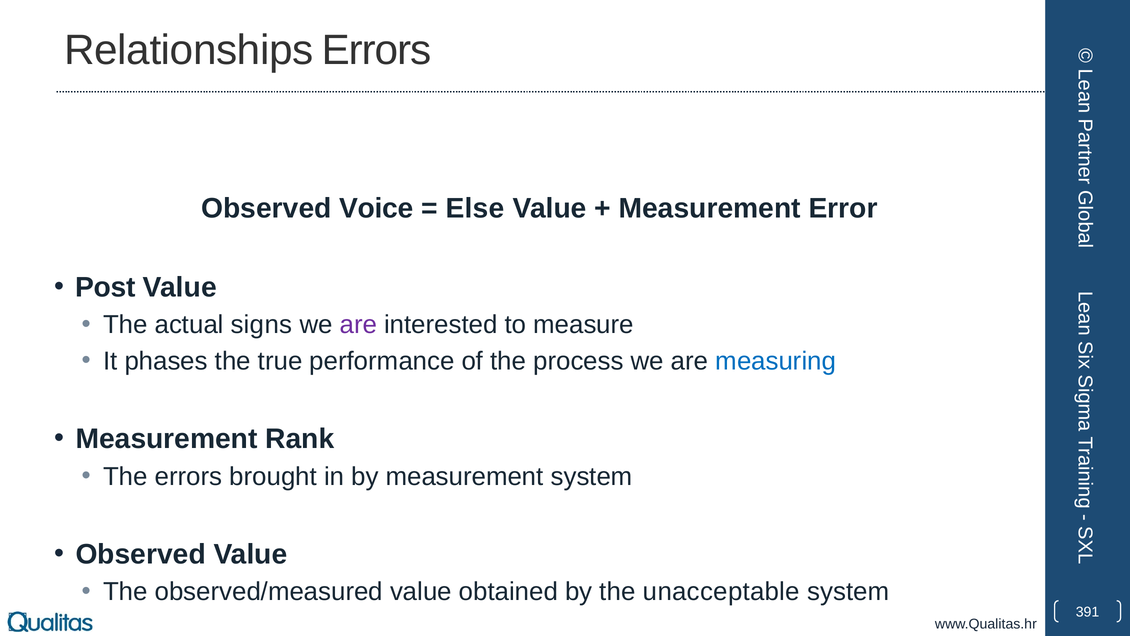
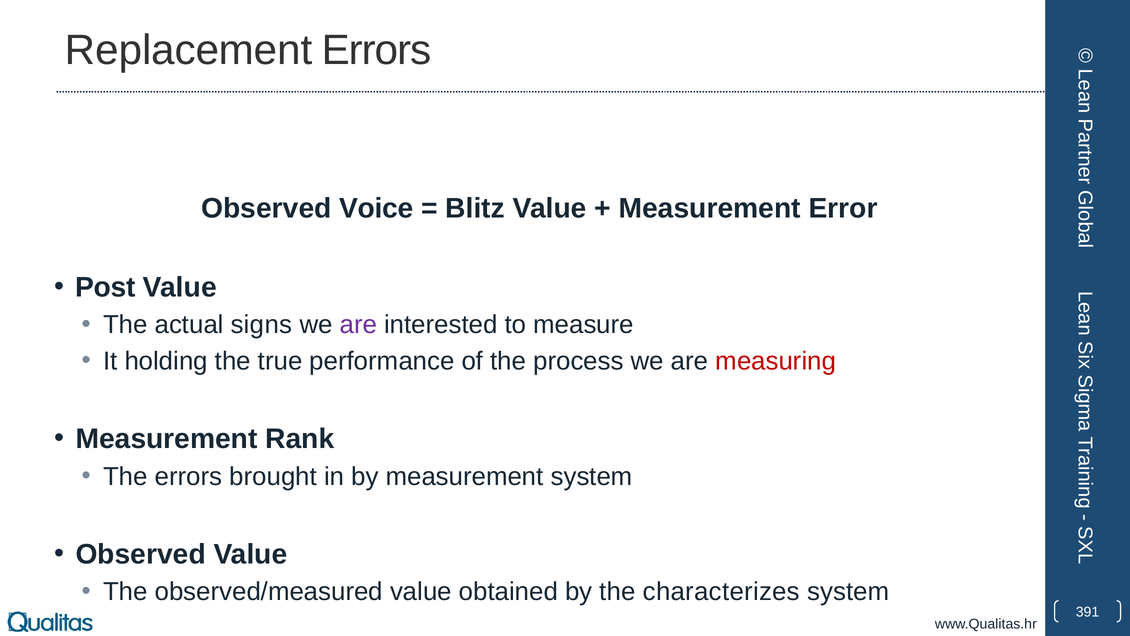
Relationships: Relationships -> Replacement (189, 50)
Else: Else -> Blitz (475, 208)
phases: phases -> holding (166, 361)
measuring colour: blue -> red (776, 361)
unacceptable: unacceptable -> characterizes (721, 591)
